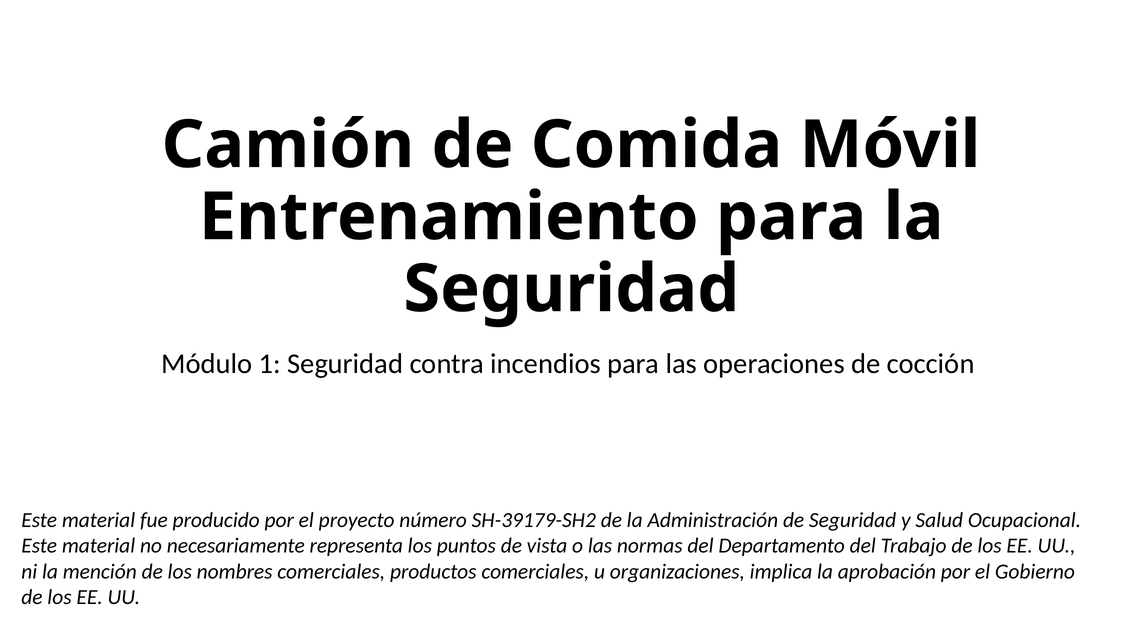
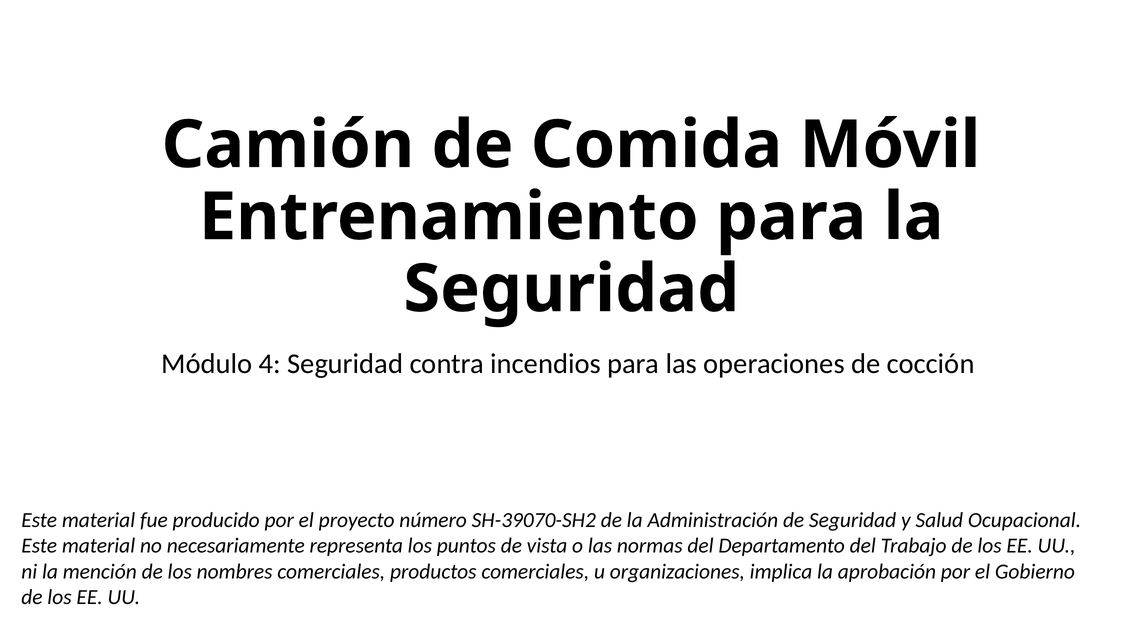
1: 1 -> 4 (270, 364)
SH-39179-SH2: SH-39179-SH2 -> SH-39070-SH2 (534, 520)
